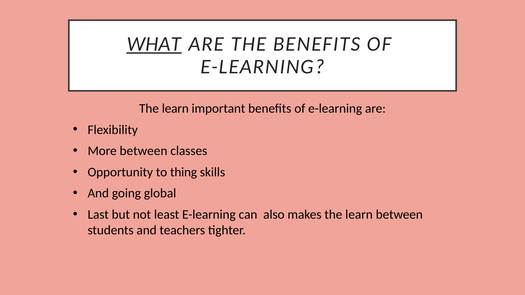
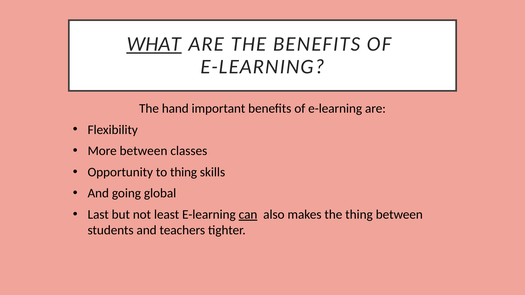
learn: learn -> hand (175, 109)
can underline: none -> present (248, 215)
makes the learn: learn -> thing (359, 215)
